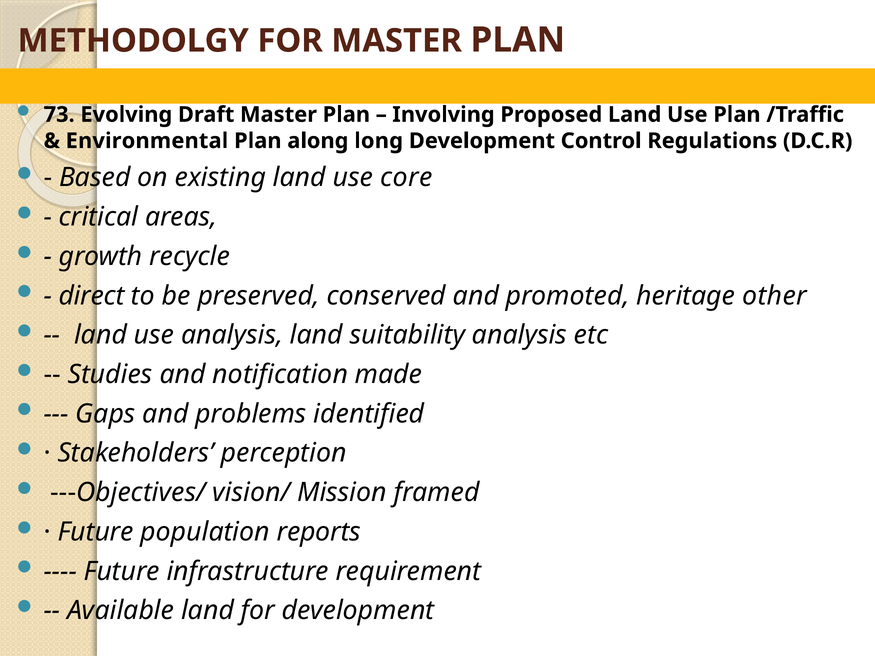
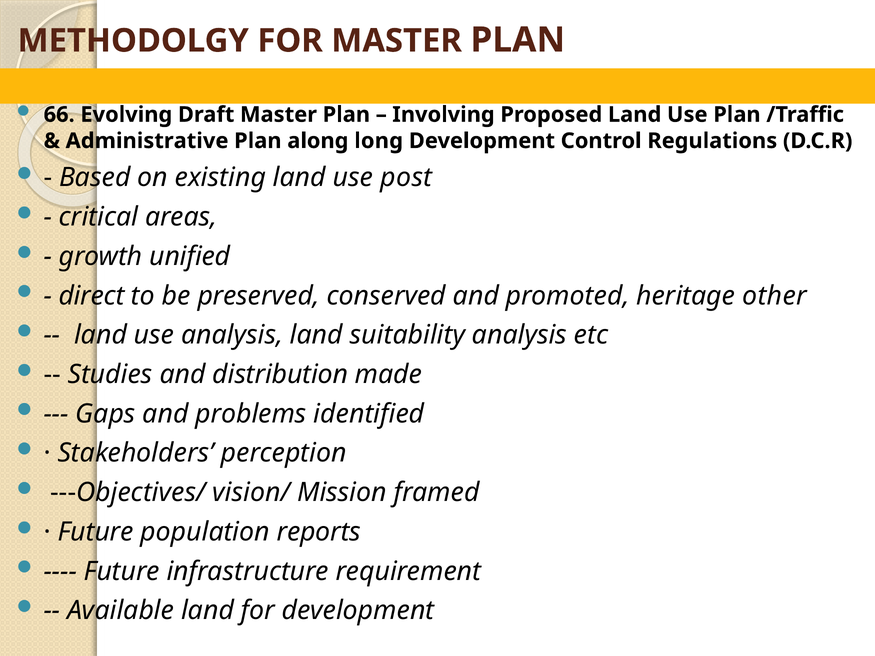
73: 73 -> 66 (59, 115)
Environmental: Environmental -> Administrative (147, 141)
core: core -> post (406, 178)
recycle: recycle -> unified (190, 256)
notification: notification -> distribution (280, 375)
